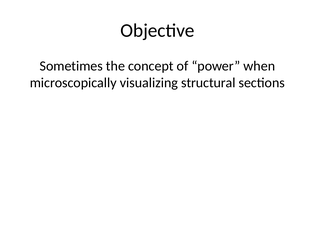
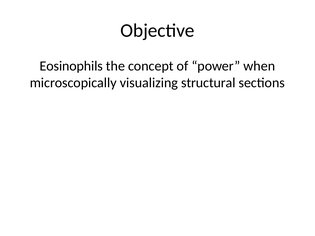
Sometimes: Sometimes -> Eosinophils (71, 66)
